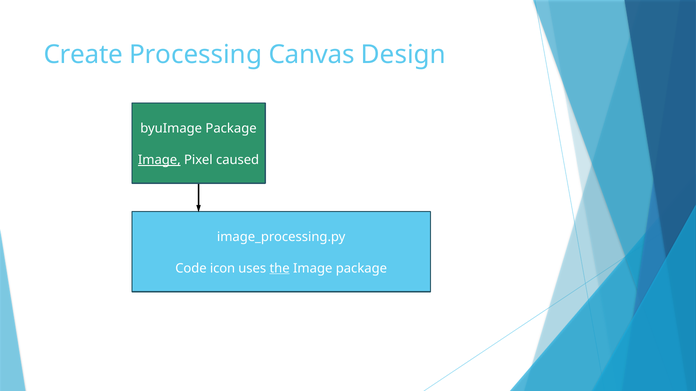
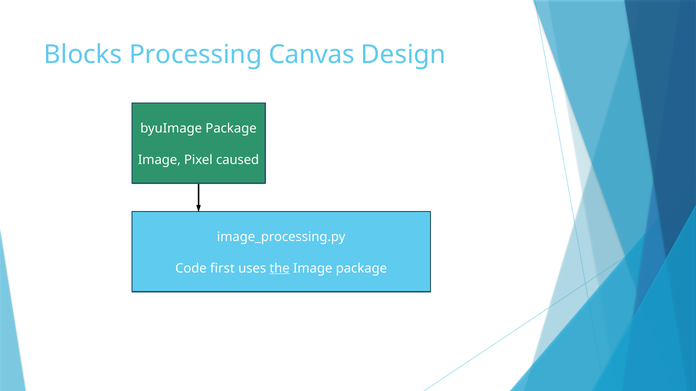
Create: Create -> Blocks (83, 55)
Image underline: present -> none (159, 160)
icon: icon -> first (222, 269)
